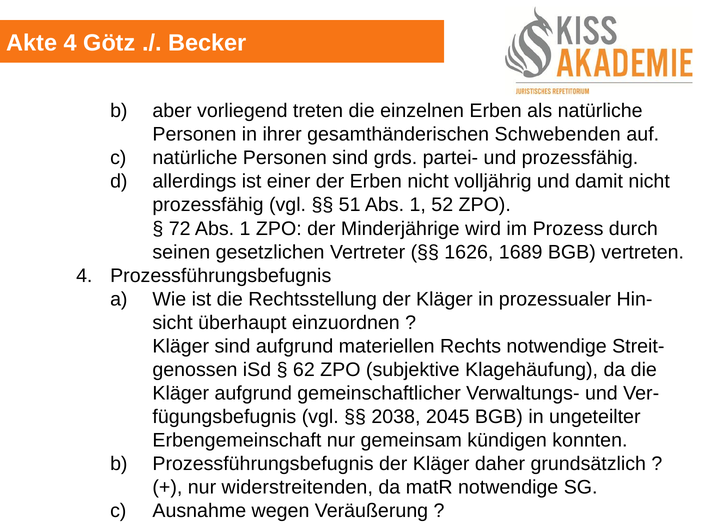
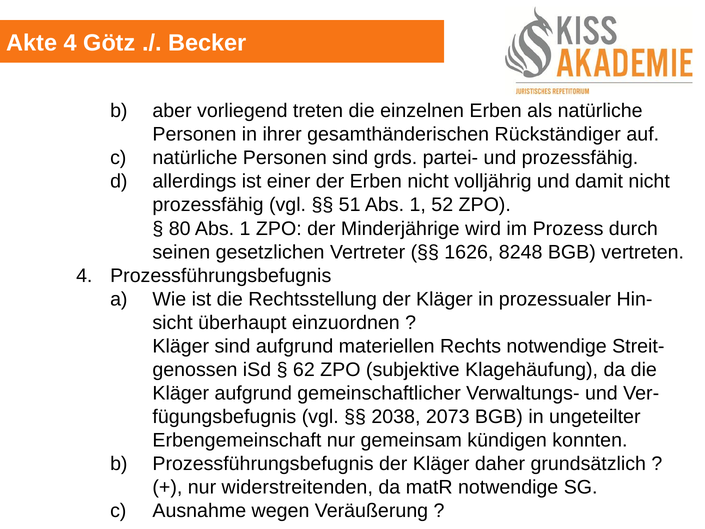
Schwebenden: Schwebenden -> Rückständiger (558, 134)
72: 72 -> 80 (180, 228)
1689: 1689 -> 8248 (521, 252)
2045: 2045 -> 2073 (448, 417)
